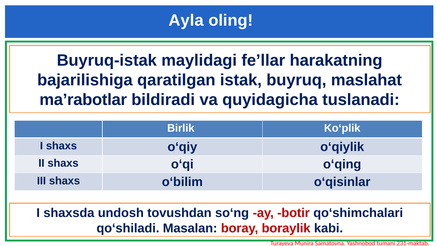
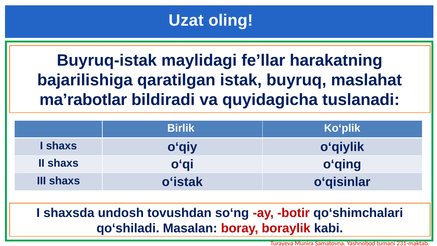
Ayla: Ayla -> Uzat (186, 20)
o‘bilim: o‘bilim -> o‘istak (182, 182)
